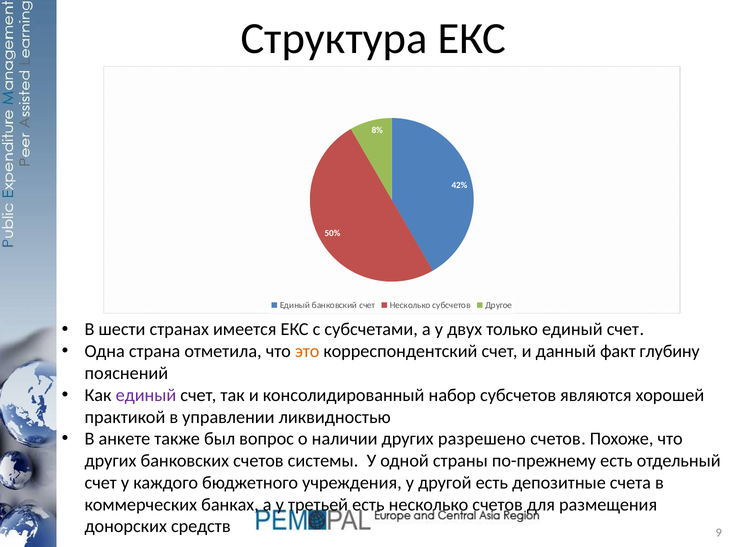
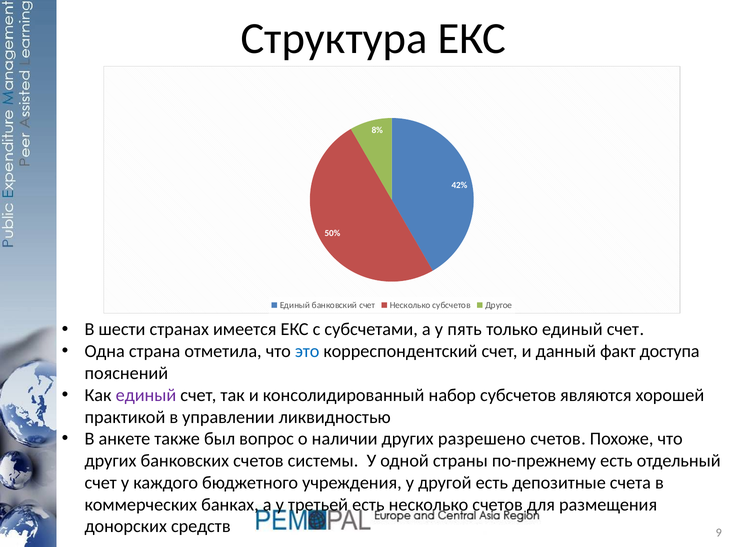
двух: двух -> пять (465, 329)
это colour: orange -> blue (307, 351)
глубину: глубину -> доступа (670, 351)
